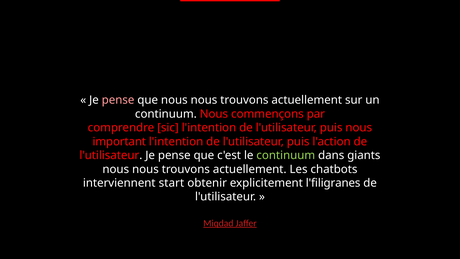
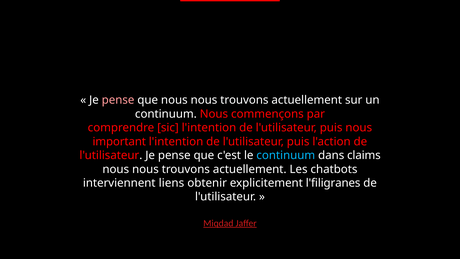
continuum colour: light green -> light blue (286, 155)
giants: giants -> claims (364, 155)
start: start -> liens (171, 183)
